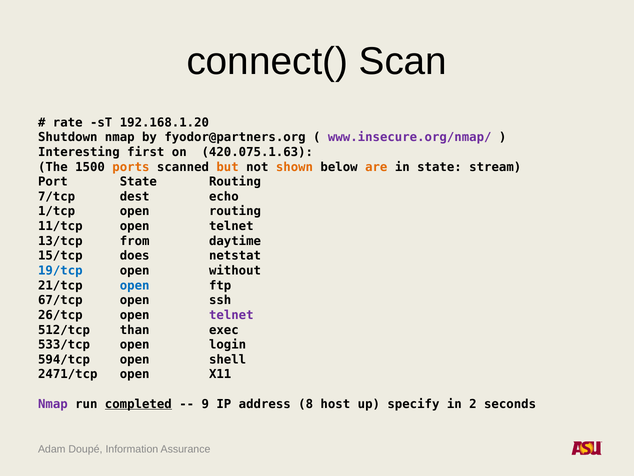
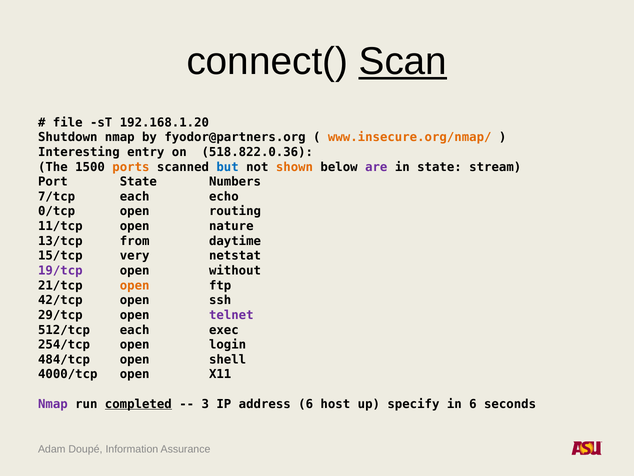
Scan underline: none -> present (403, 61)
rate: rate -> file (68, 122)
www.insecure.org/nmap/ colour: purple -> orange (410, 137)
first: first -> entry (146, 152)
420.075.1.63: 420.075.1.63 -> 518.822.0.36 (257, 152)
but colour: orange -> blue (228, 167)
are colour: orange -> purple (376, 167)
State Routing: Routing -> Numbers (235, 182)
7/tcp dest: dest -> each (135, 196)
1/tcp: 1/tcp -> 0/tcp (57, 211)
11/tcp open telnet: telnet -> nature (231, 226)
does: does -> very (135, 256)
19/tcp colour: blue -> purple (60, 270)
open colour: blue -> orange (135, 285)
67/tcp: 67/tcp -> 42/tcp (60, 300)
26/tcp: 26/tcp -> 29/tcp (60, 315)
512/tcp than: than -> each (135, 330)
533/tcp: 533/tcp -> 254/tcp (64, 344)
594/tcp: 594/tcp -> 484/tcp (64, 359)
2471/tcp: 2471/tcp -> 4000/tcp (68, 374)
9: 9 -> 3 (205, 404)
address 8: 8 -> 6 (306, 404)
in 2: 2 -> 6 (473, 404)
